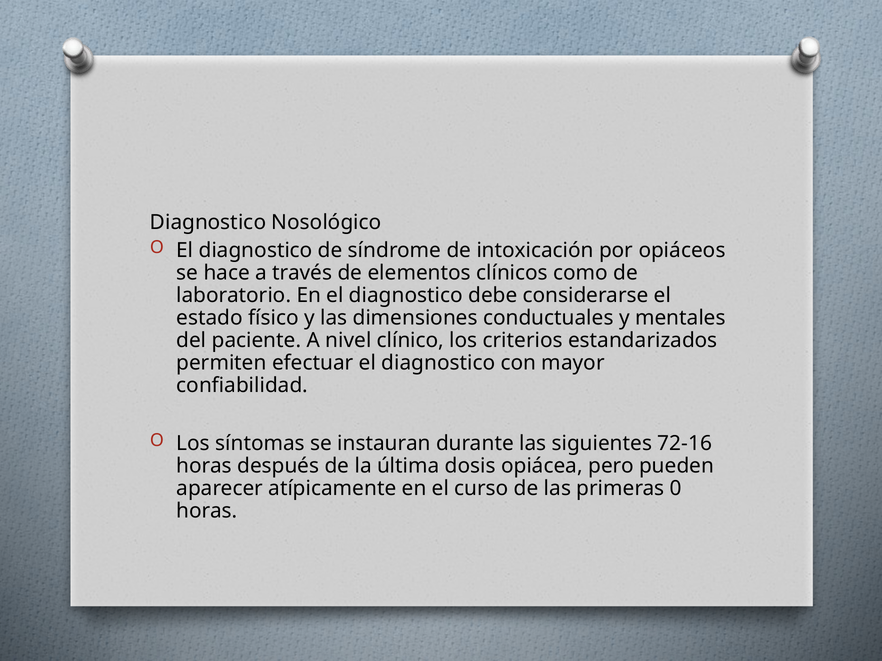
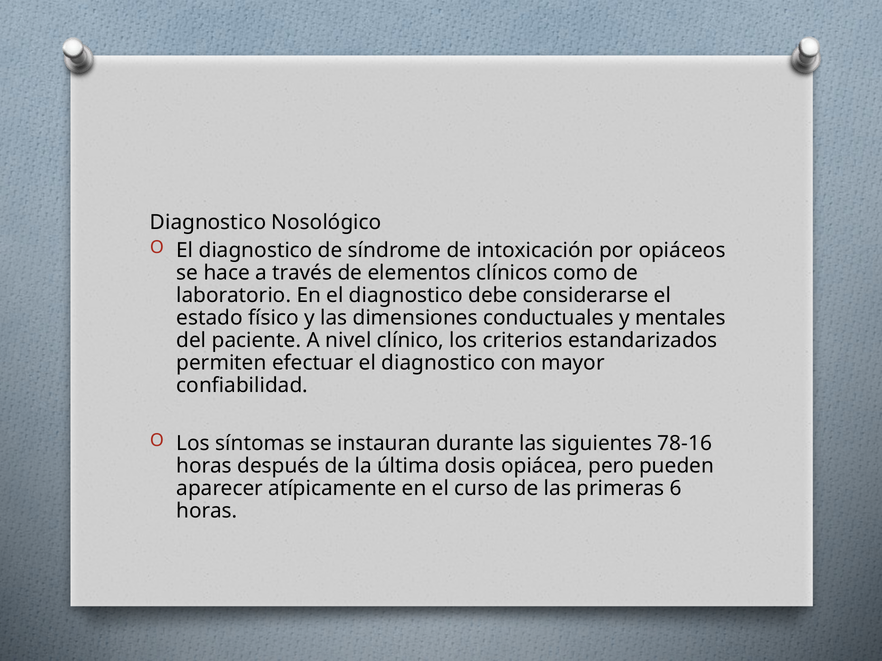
72-16: 72-16 -> 78-16 (685, 444)
0: 0 -> 6 (676, 489)
